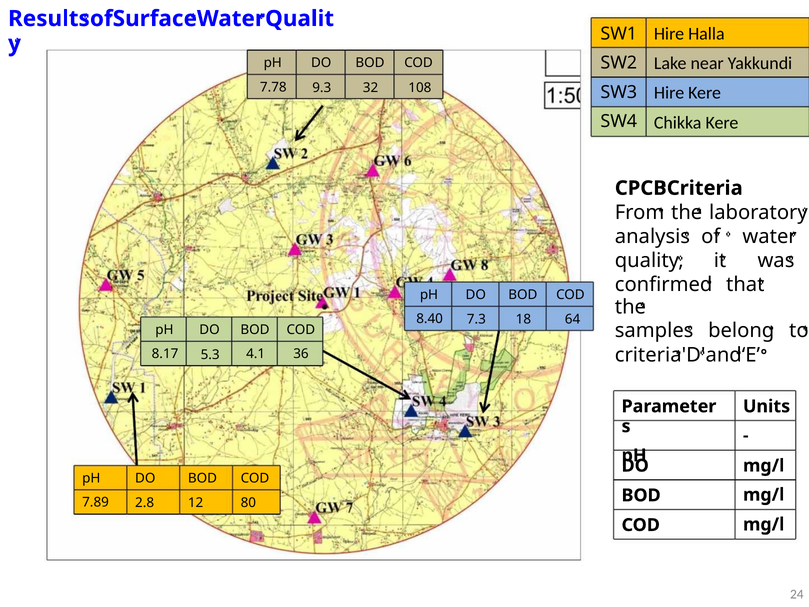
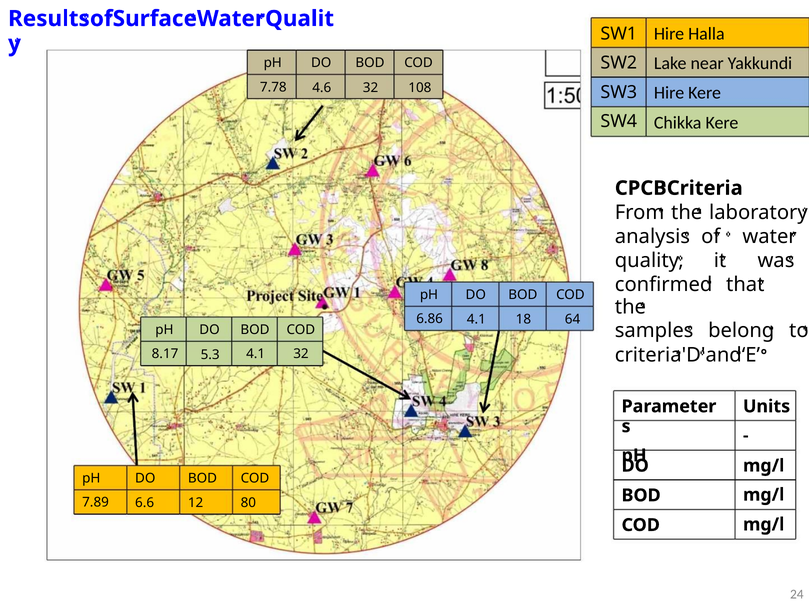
9.3: 9.3 -> 4.6 (322, 88)
8.40: 8.40 -> 6.86 (430, 319)
7.3: 7.3 -> 4.1 (476, 319)
4.1 36: 36 -> 32 (301, 354)
2.8: 2.8 -> 6.6 (145, 503)
